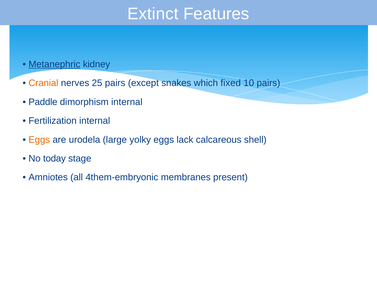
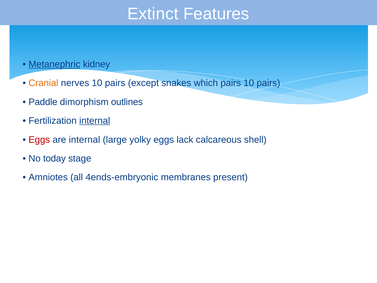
nerves 25: 25 -> 10 (97, 83)
which fixed: fixed -> pairs (231, 83)
dimorphism internal: internal -> outlines (127, 102)
internal underline: none -> present (95, 121)
Eggs colour: orange -> red (39, 140)
are urodela: urodela -> internal (84, 140)
4them-embryonic: 4them-embryonic -> 4ends-embryonic (122, 177)
